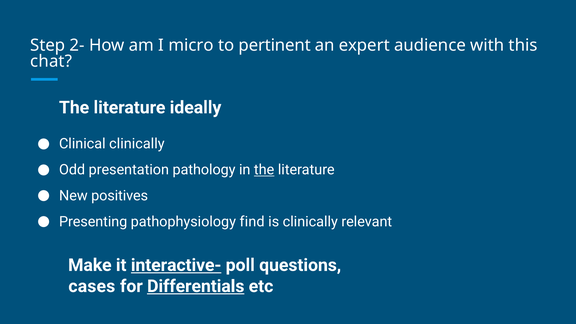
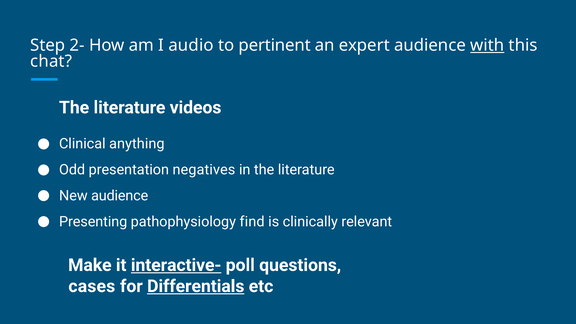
micro: micro -> audio (191, 45)
with underline: none -> present (487, 45)
ideally: ideally -> videos (196, 108)
Clinical clinically: clinically -> anything (137, 144)
pathology: pathology -> negatives (204, 170)
the underline: present -> none (264, 170)
New positives: positives -> audience (120, 196)
